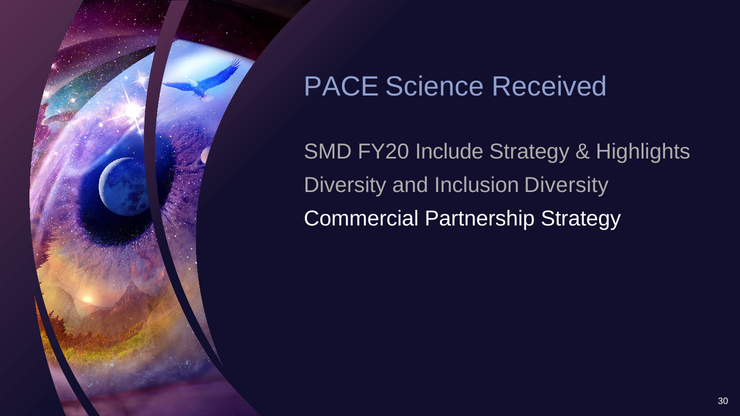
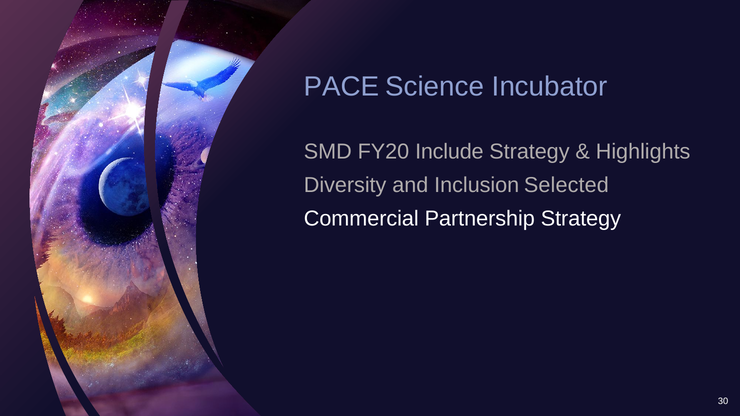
Received: Received -> Incubator (550, 86)
Inclusion Diversity: Diversity -> Selected (566, 185)
